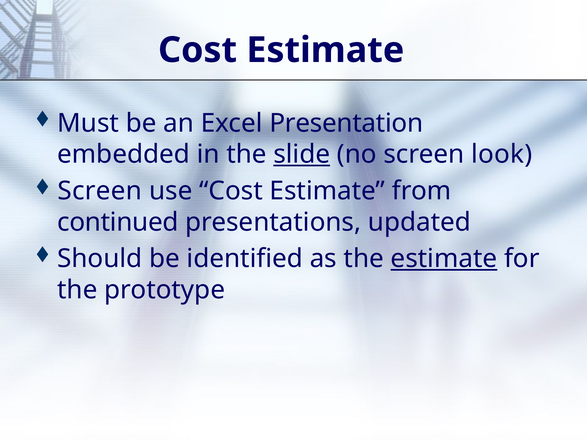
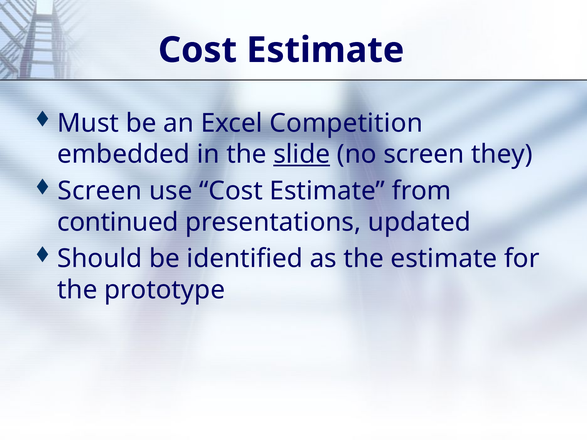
Presentation: Presentation -> Competition (346, 123)
look: look -> they (502, 154)
estimate underline: present -> none (444, 259)
